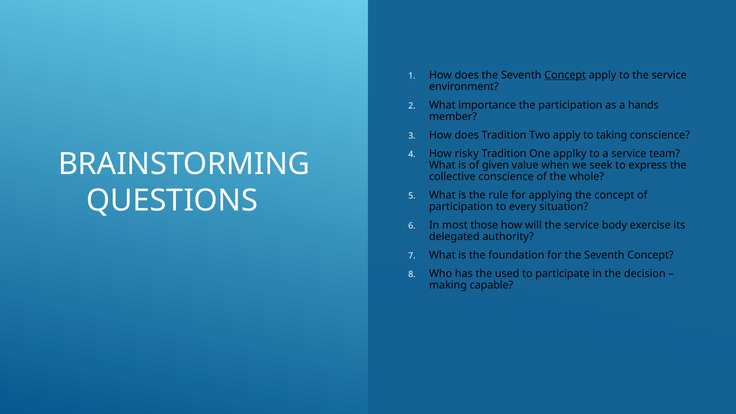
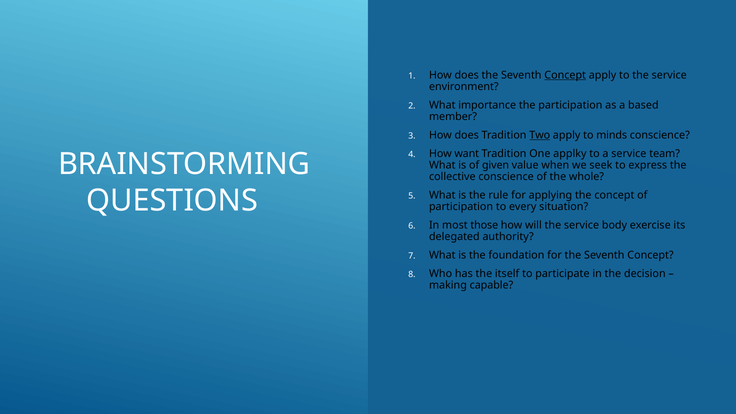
hands: hands -> based (643, 105)
Two underline: none -> present (540, 135)
taking: taking -> minds (612, 135)
risky: risky -> want (467, 154)
used: used -> itself (507, 274)
